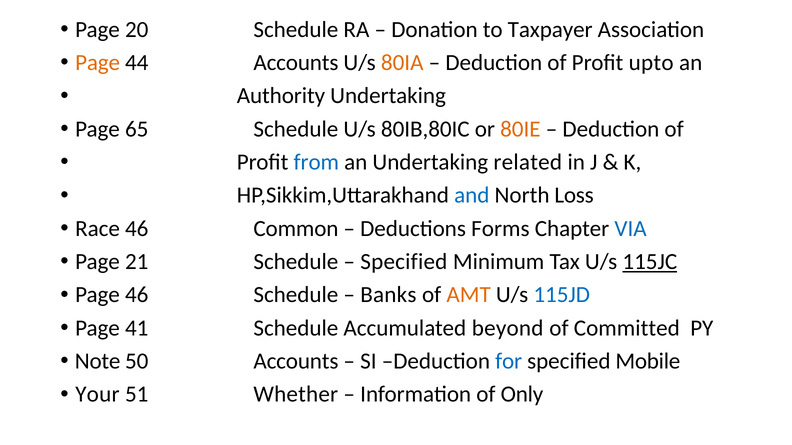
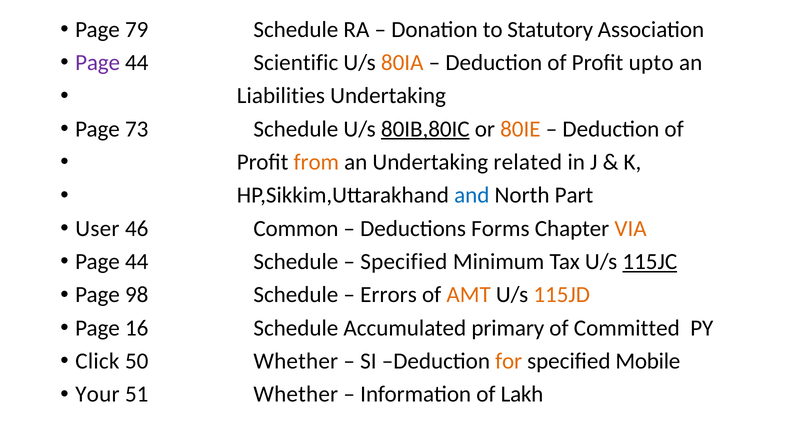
20: 20 -> 79 (137, 30)
Taxpayer: Taxpayer -> Statutory (550, 30)
Page colour: orange -> purple (98, 63)
44 Accounts: Accounts -> Scientific (296, 63)
Authority: Authority -> Liabilities (281, 96)
65: 65 -> 73 (137, 129)
80IB,80IC underline: none -> present (425, 129)
from colour: blue -> orange (316, 162)
Loss: Loss -> Part (574, 196)
Race: Race -> User (97, 229)
VIA colour: blue -> orange (631, 229)
21: 21 -> 44 (137, 262)
Page 46: 46 -> 98 (137, 295)
Banks: Banks -> Errors (388, 295)
115JD colour: blue -> orange (562, 295)
41: 41 -> 16 (137, 328)
beyond: beyond -> primary (508, 328)
Note: Note -> Click (97, 362)
50 Accounts: Accounts -> Whether (296, 362)
for colour: blue -> orange (509, 362)
Only: Only -> Lakh (522, 395)
